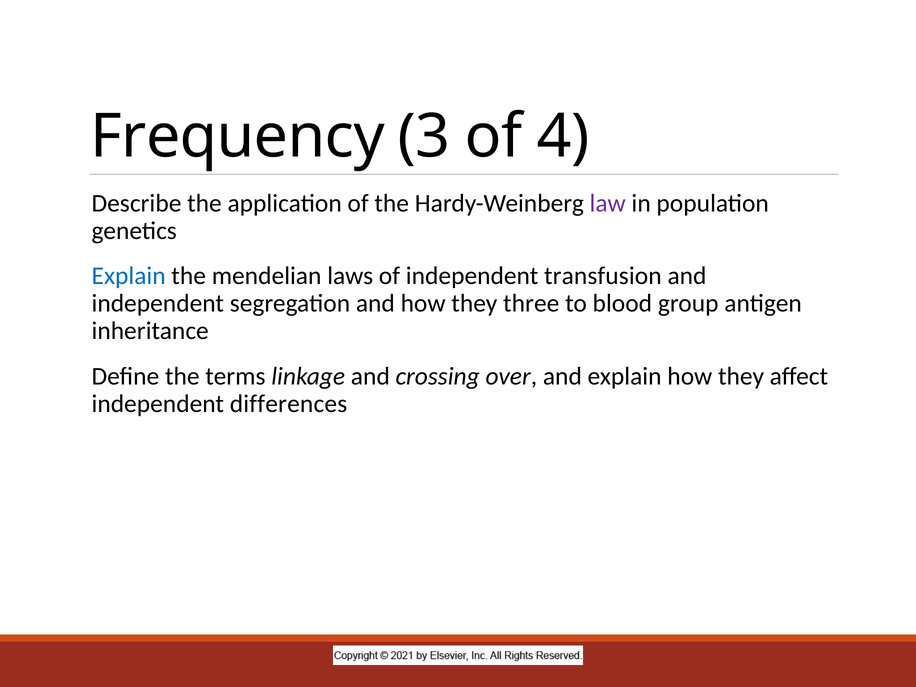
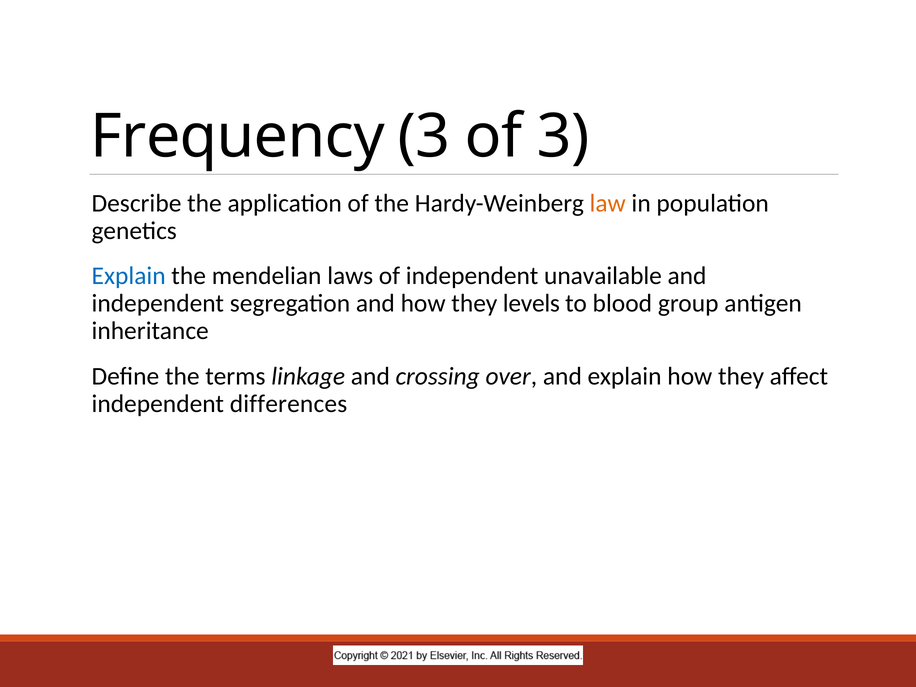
of 4: 4 -> 3 (563, 137)
law colour: purple -> orange (608, 203)
transfusion: transfusion -> unavailable (603, 276)
three: three -> levels (531, 303)
